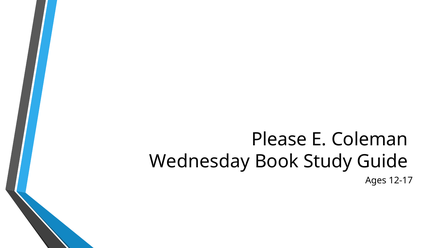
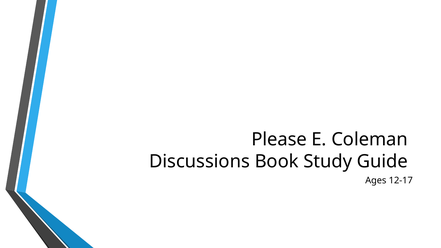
Wednesday: Wednesday -> Discussions (200, 161)
